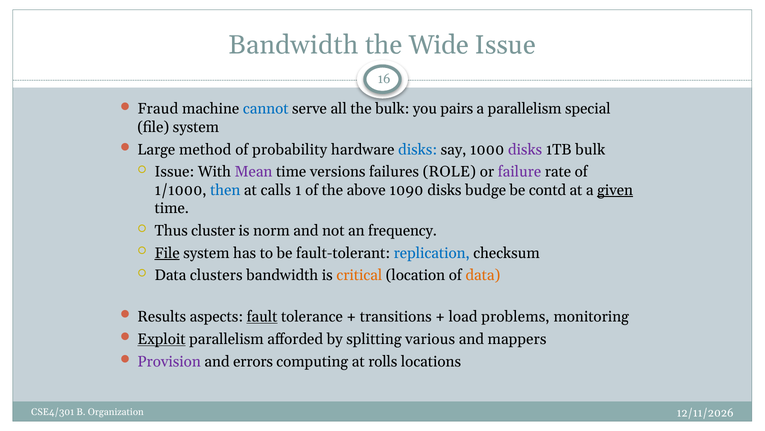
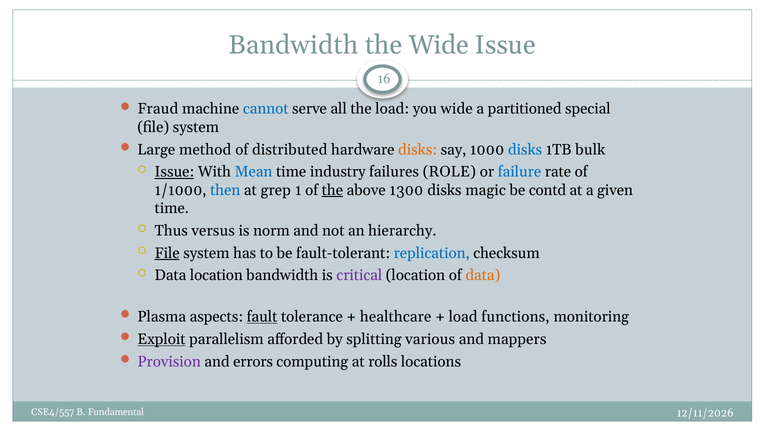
the bulk: bulk -> load (392, 109)
you pairs: pairs -> wide (457, 109)
a parallelism: parallelism -> partitioned (525, 109)
probability: probability -> distributed (290, 149)
disks colour: blue -> orange (418, 149)
disks colour: purple -> blue (525, 149)
Issue underline: none -> present (174, 172)
Mean colour: purple -> blue (253, 172)
versions: versions -> industry (338, 172)
failure colour: purple -> blue (520, 172)
calls: calls -> grep (276, 190)
the underline: none -> present (332, 190)
1090: 1090 -> 1300 (406, 190)
budge: budge -> magic (486, 190)
given underline: present -> none (615, 190)
cluster: cluster -> versus (213, 230)
frequency: frequency -> hierarchy (402, 230)
Data clusters: clusters -> location (216, 275)
critical colour: orange -> purple (359, 275)
Results: Results -> Plasma (162, 316)
transitions: transitions -> healthcare (396, 316)
problems: problems -> functions (515, 316)
CSE4/301: CSE4/301 -> CSE4/557 (53, 412)
Organization: Organization -> Fundamental (116, 412)
